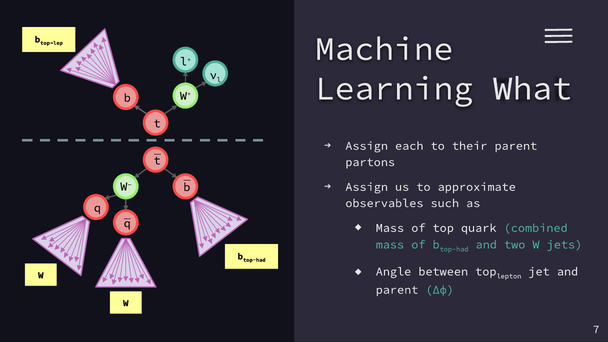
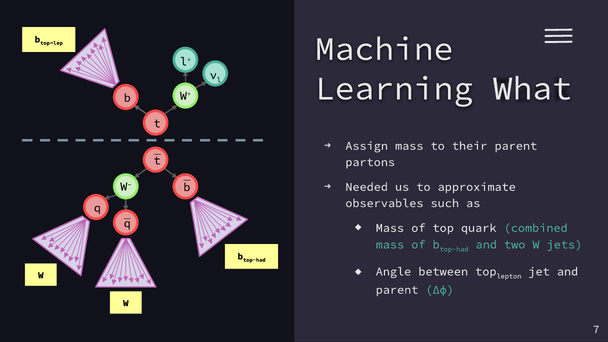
Assign each: each -> mass (409, 146)
Assign: Assign -> Needed (367, 187)
